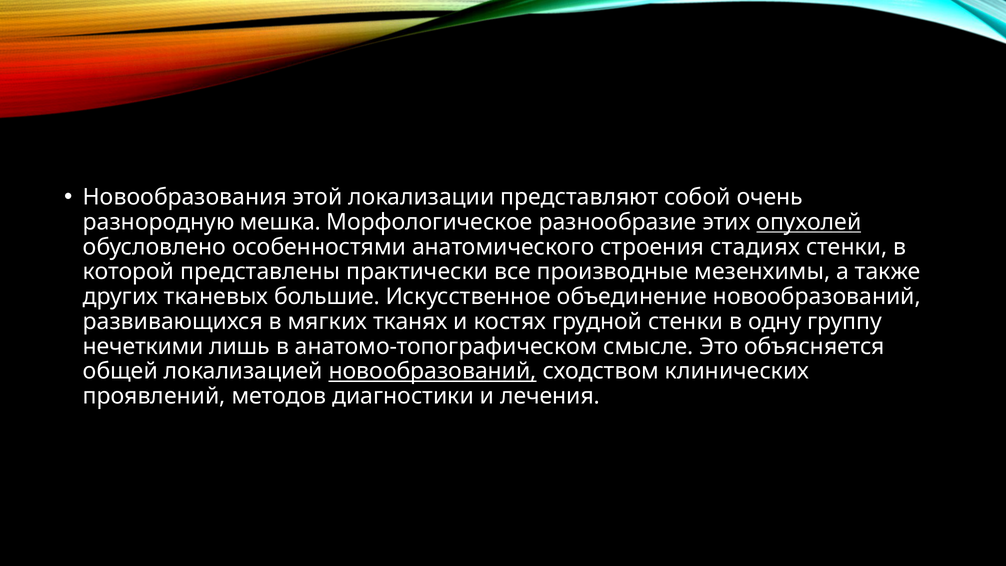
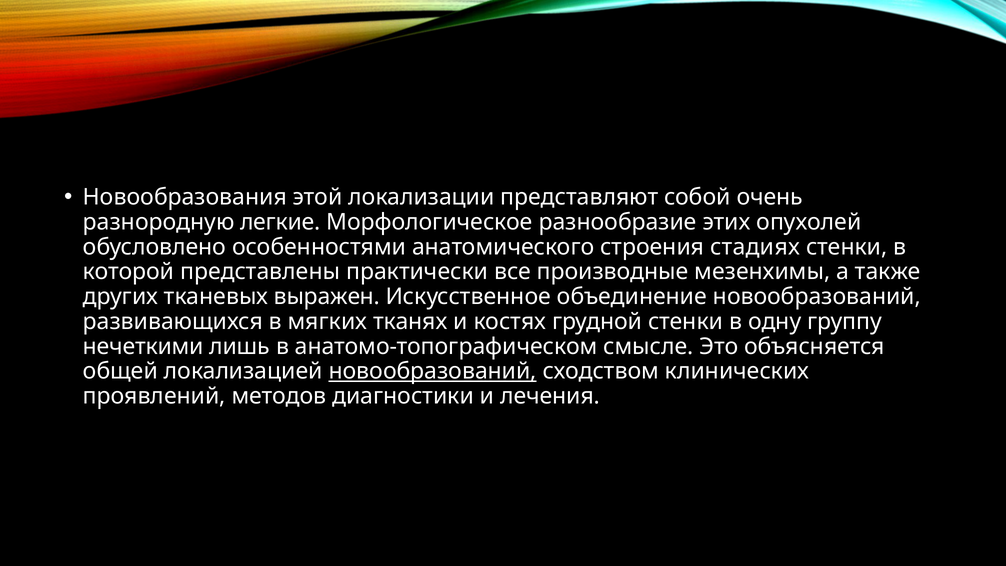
мешка: мешка -> легкие (280, 222)
опухолей underline: present -> none (809, 222)
большие: большие -> выражен (327, 297)
